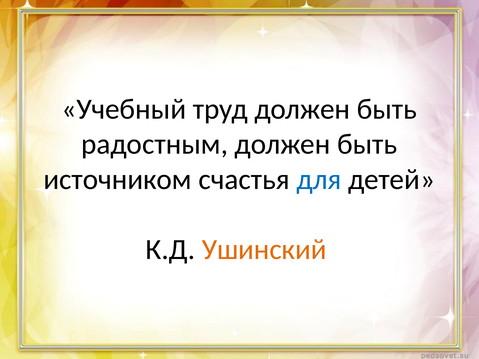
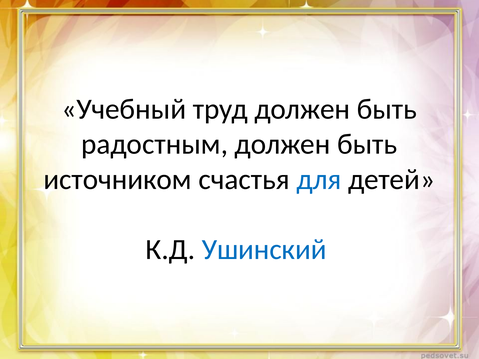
Ушинский colour: orange -> blue (264, 250)
